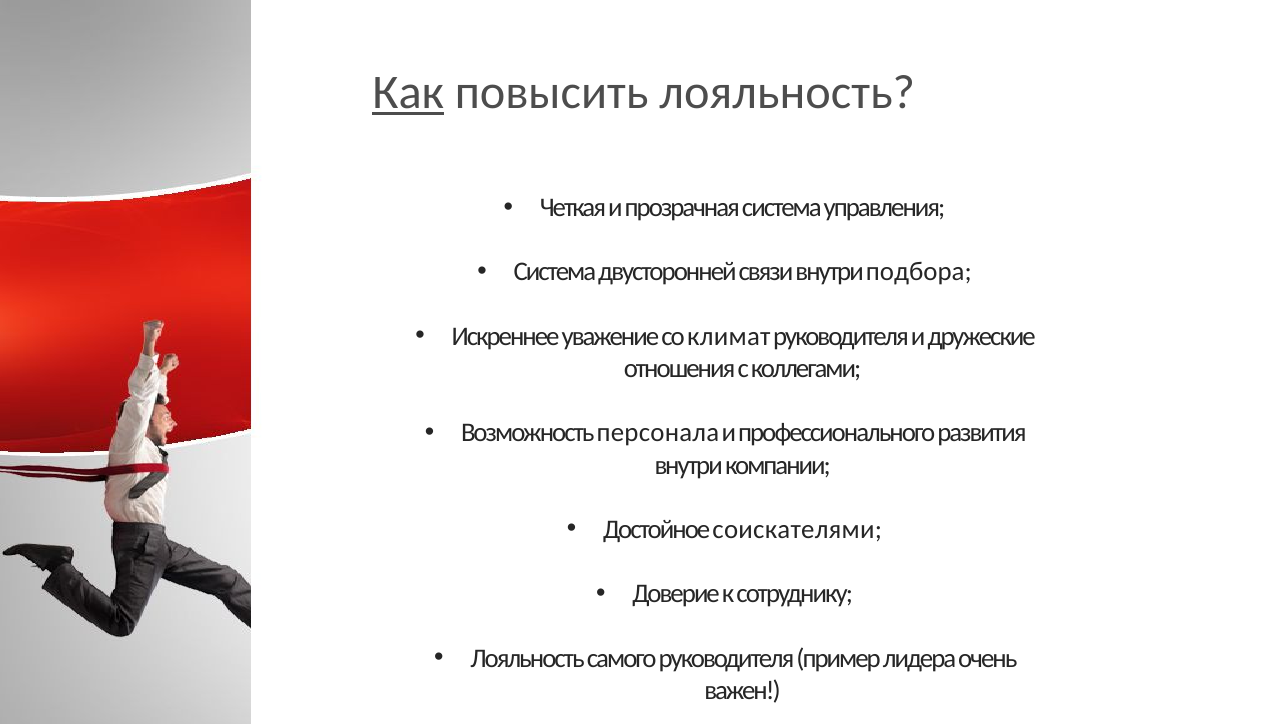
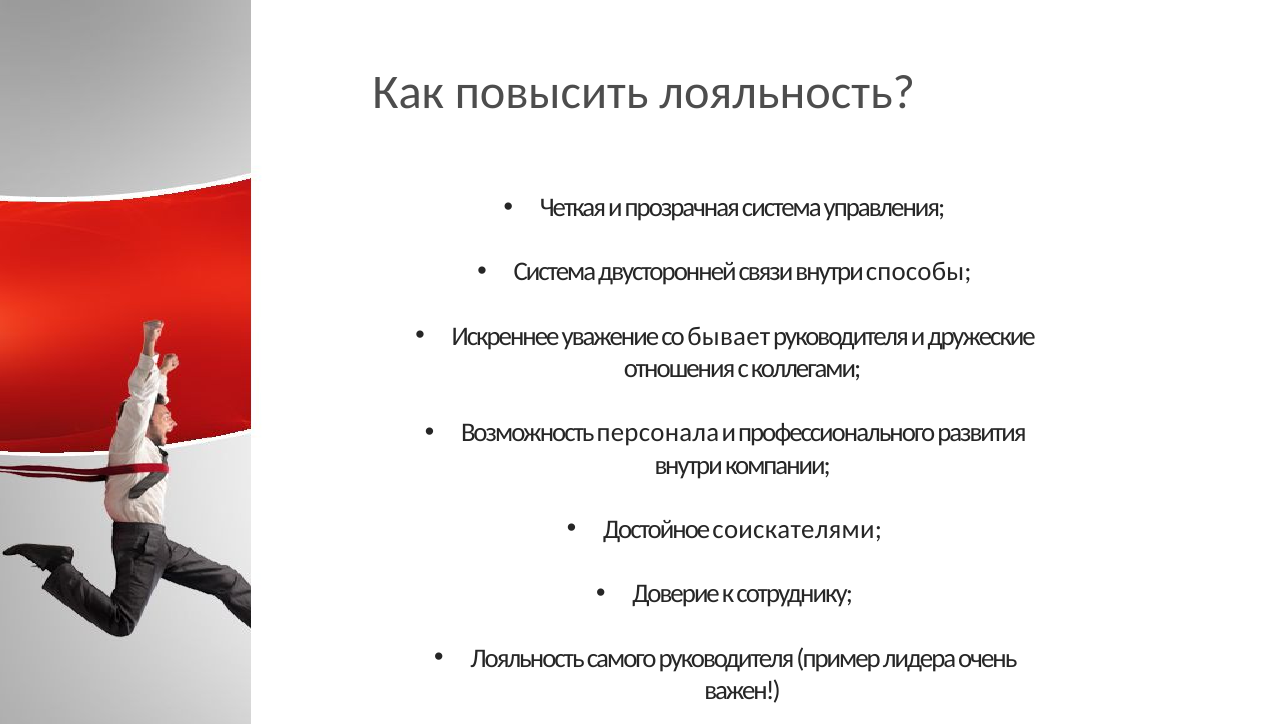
Как underline: present -> none (408, 93)
подбора: подбора -> способы (919, 272)
климат: климат -> бывает (729, 337)
